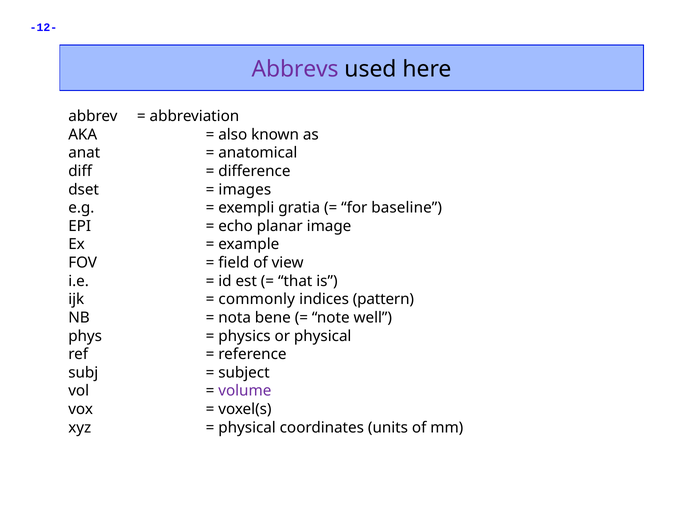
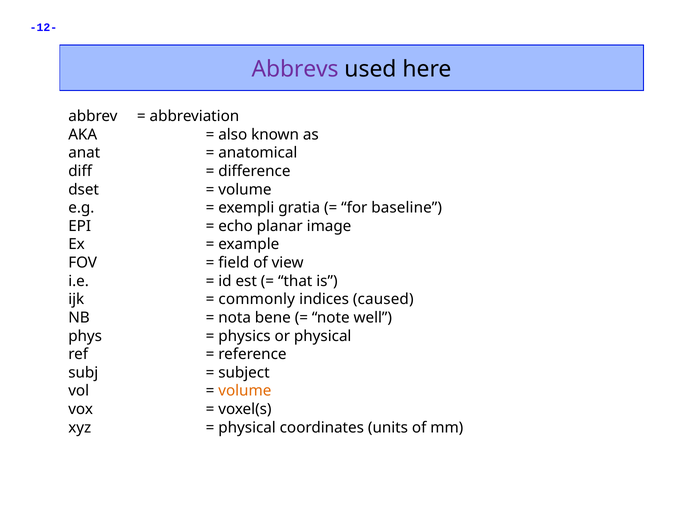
images: images -> volume (245, 190)
pattern: pattern -> caused (383, 300)
volume colour: purple -> orange (245, 391)
